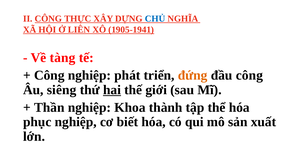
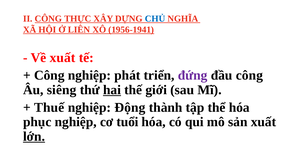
1905-1941: 1905-1941 -> 1956-1941 (131, 30)
Về tàng: tàng -> xuất (63, 57)
đứng colour: orange -> purple (193, 75)
Thần: Thần -> Thuế (49, 107)
Khoa: Khoa -> Động (130, 107)
biết: biết -> tuổi (128, 121)
lớn underline: none -> present (34, 136)
